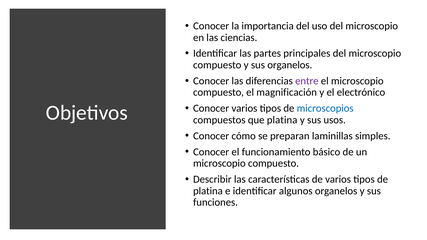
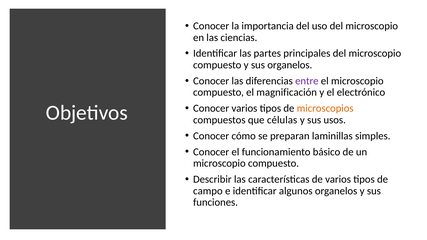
microscopios colour: blue -> orange (325, 108)
que platina: platina -> células (282, 120)
platina: platina -> campo (208, 191)
